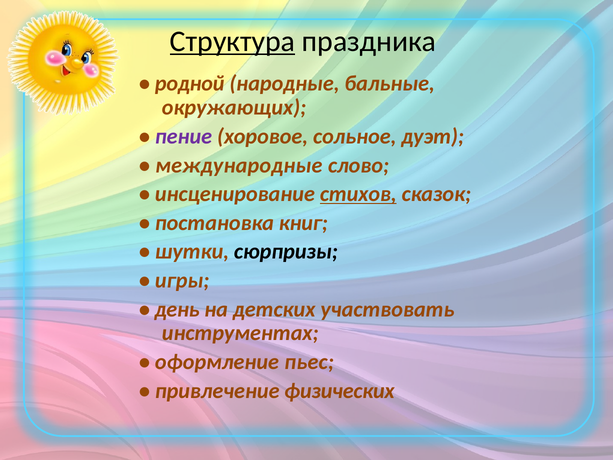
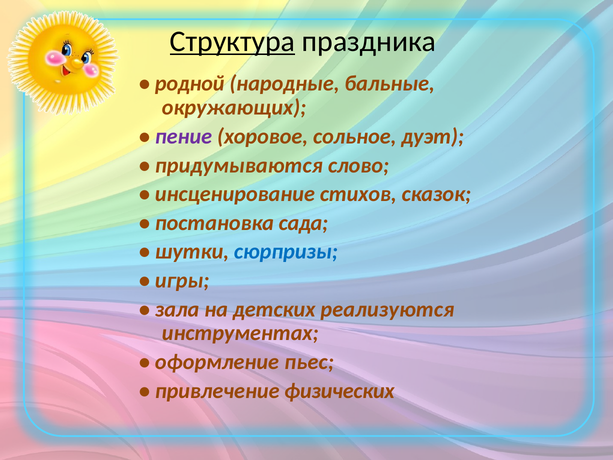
международные: международные -> придумываются (239, 165)
стихов underline: present -> none (358, 194)
книг: книг -> сада (303, 223)
сюрпризы colour: black -> blue (286, 251)
день: день -> зала (177, 309)
участвовать: участвовать -> реализуются (387, 309)
